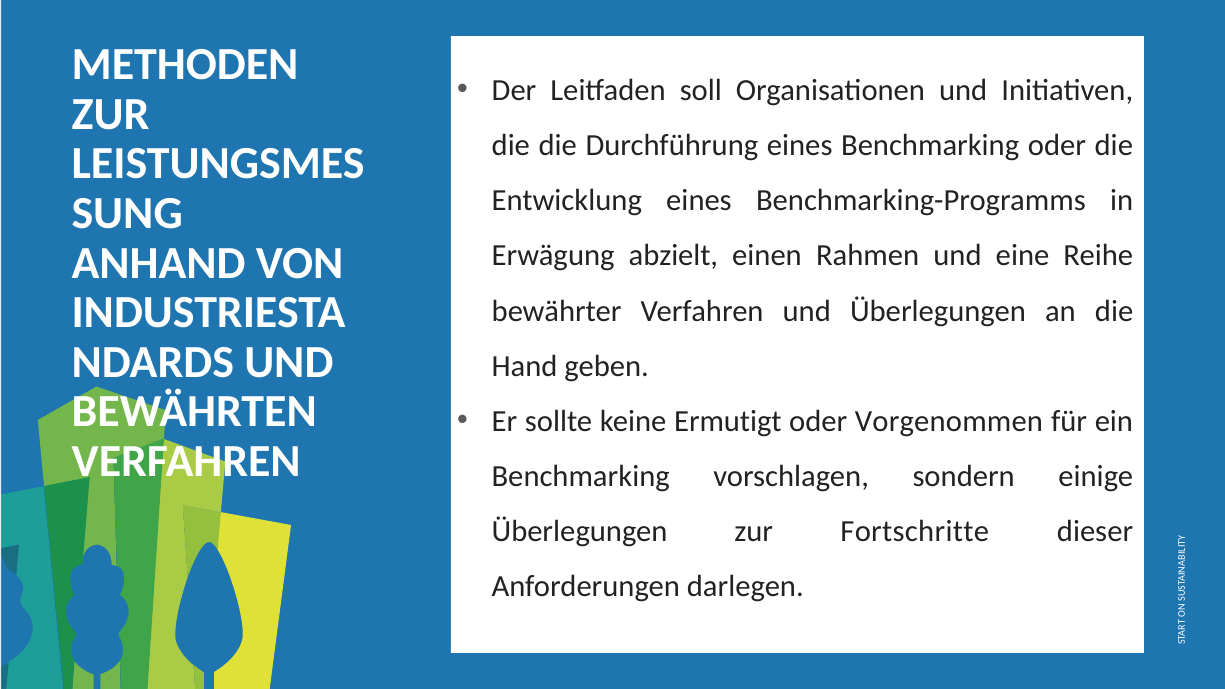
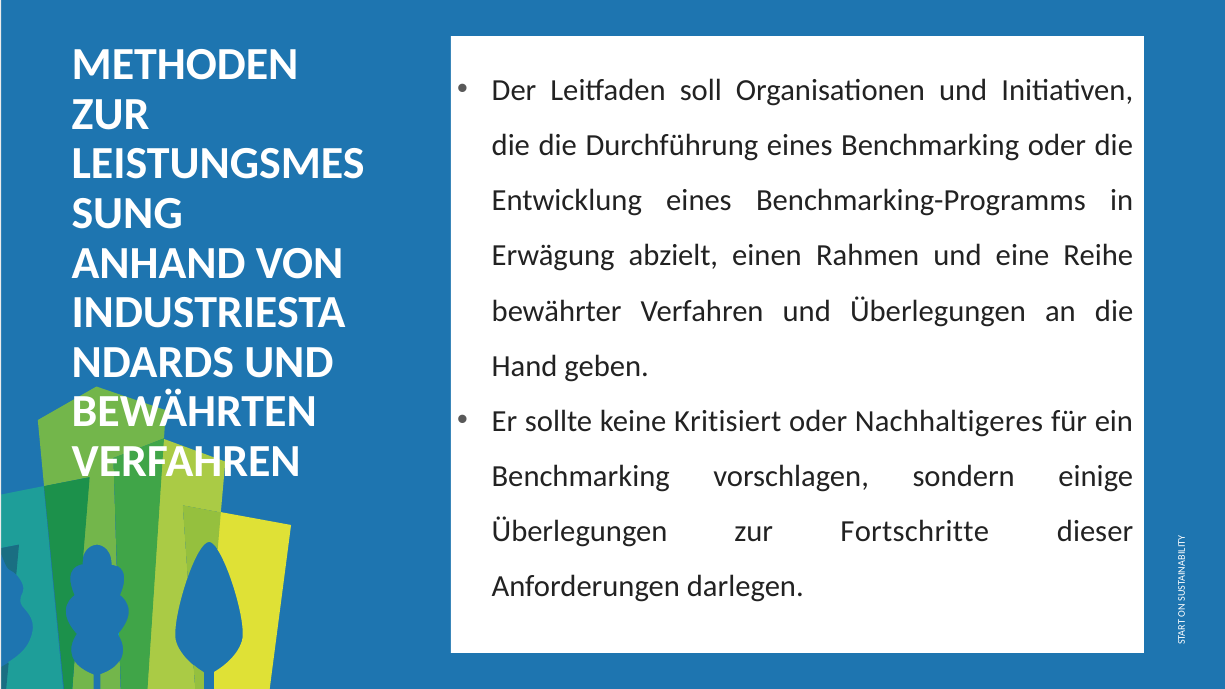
Ermutigt: Ermutigt -> Kritisiert (728, 421)
Vorgenommen: Vorgenommen -> Nachhaltigeres (949, 421)
